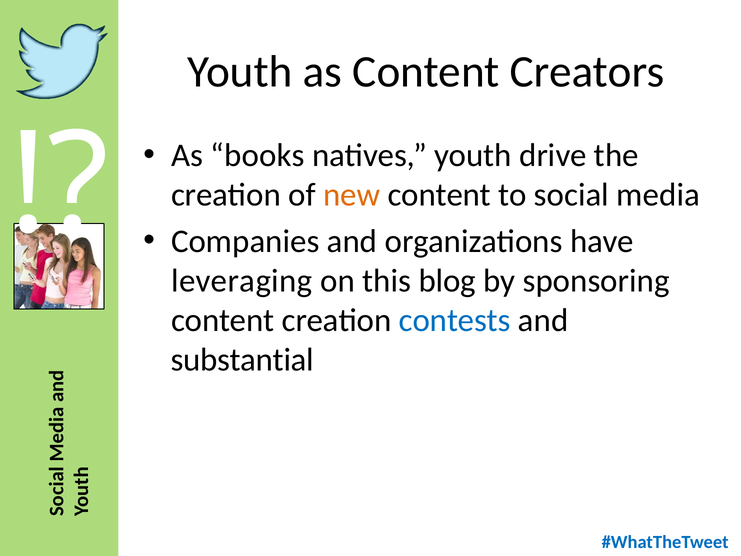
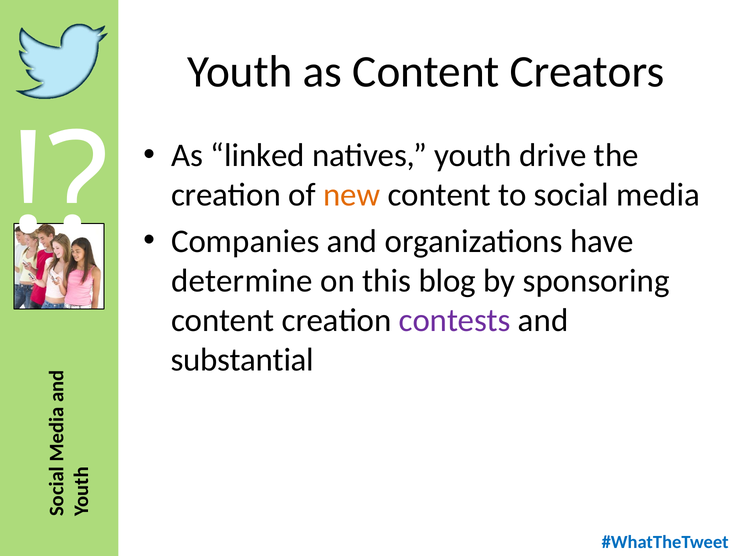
books: books -> linked (258, 155)
leveraging: leveraging -> determine (242, 281)
contests colour: blue -> purple (455, 320)
